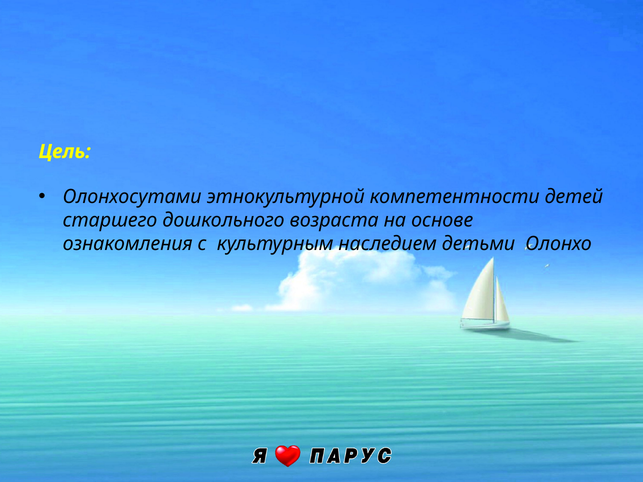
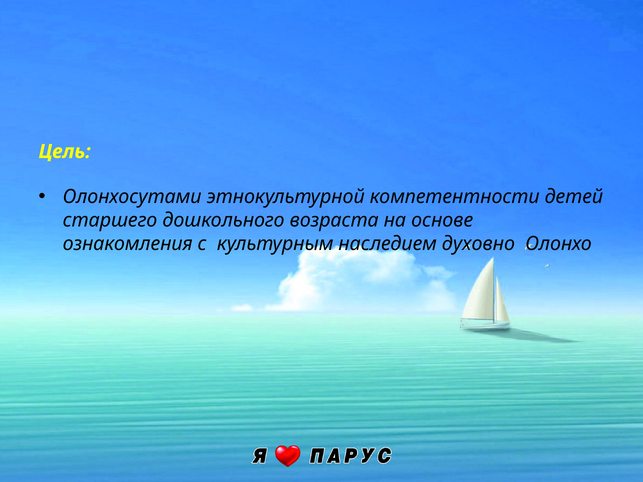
детьми: детьми -> духовно (478, 244)
